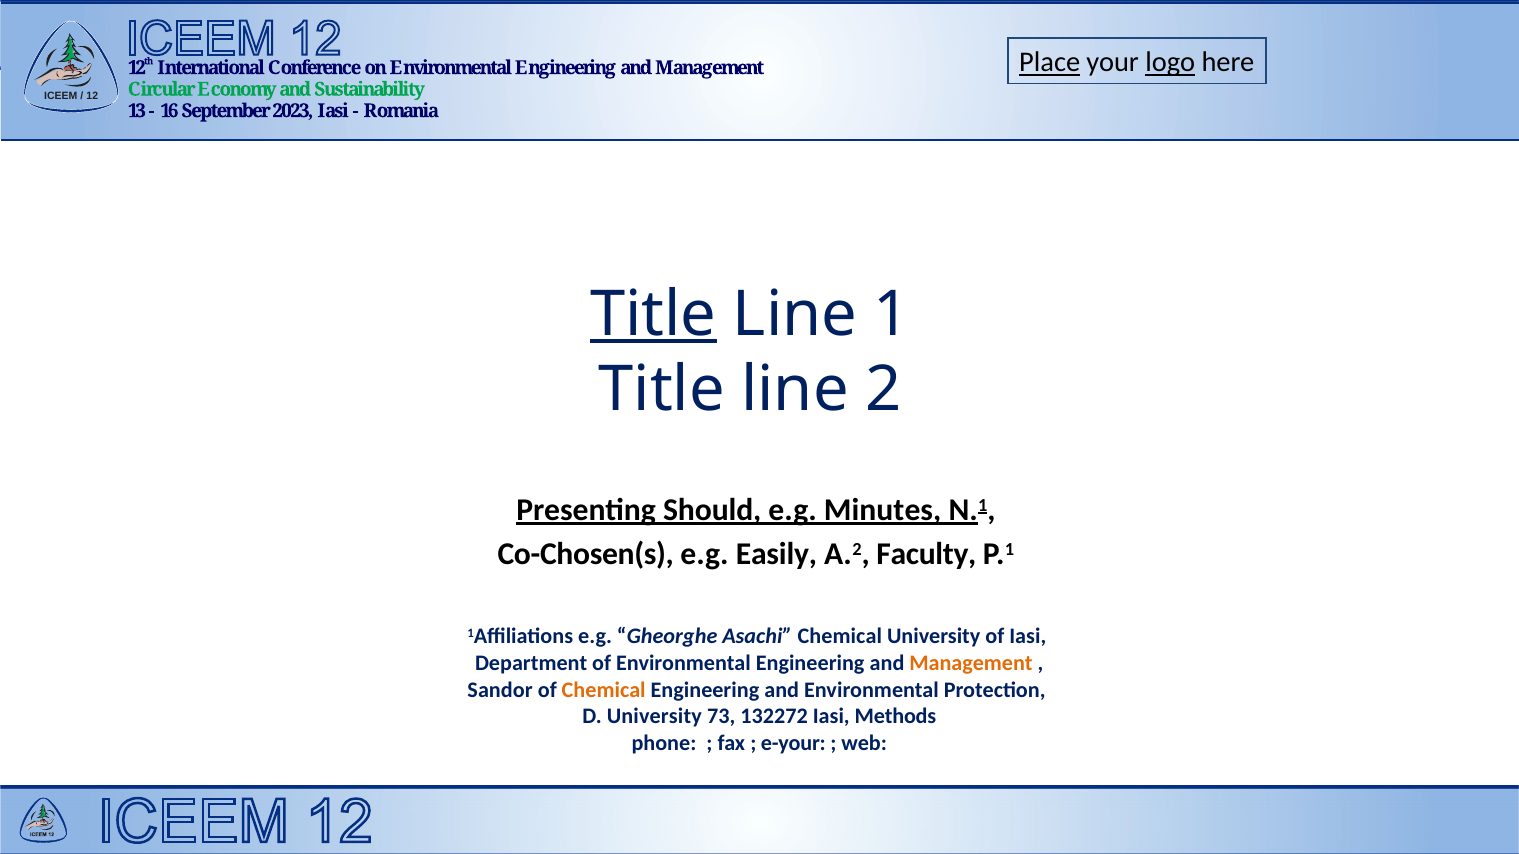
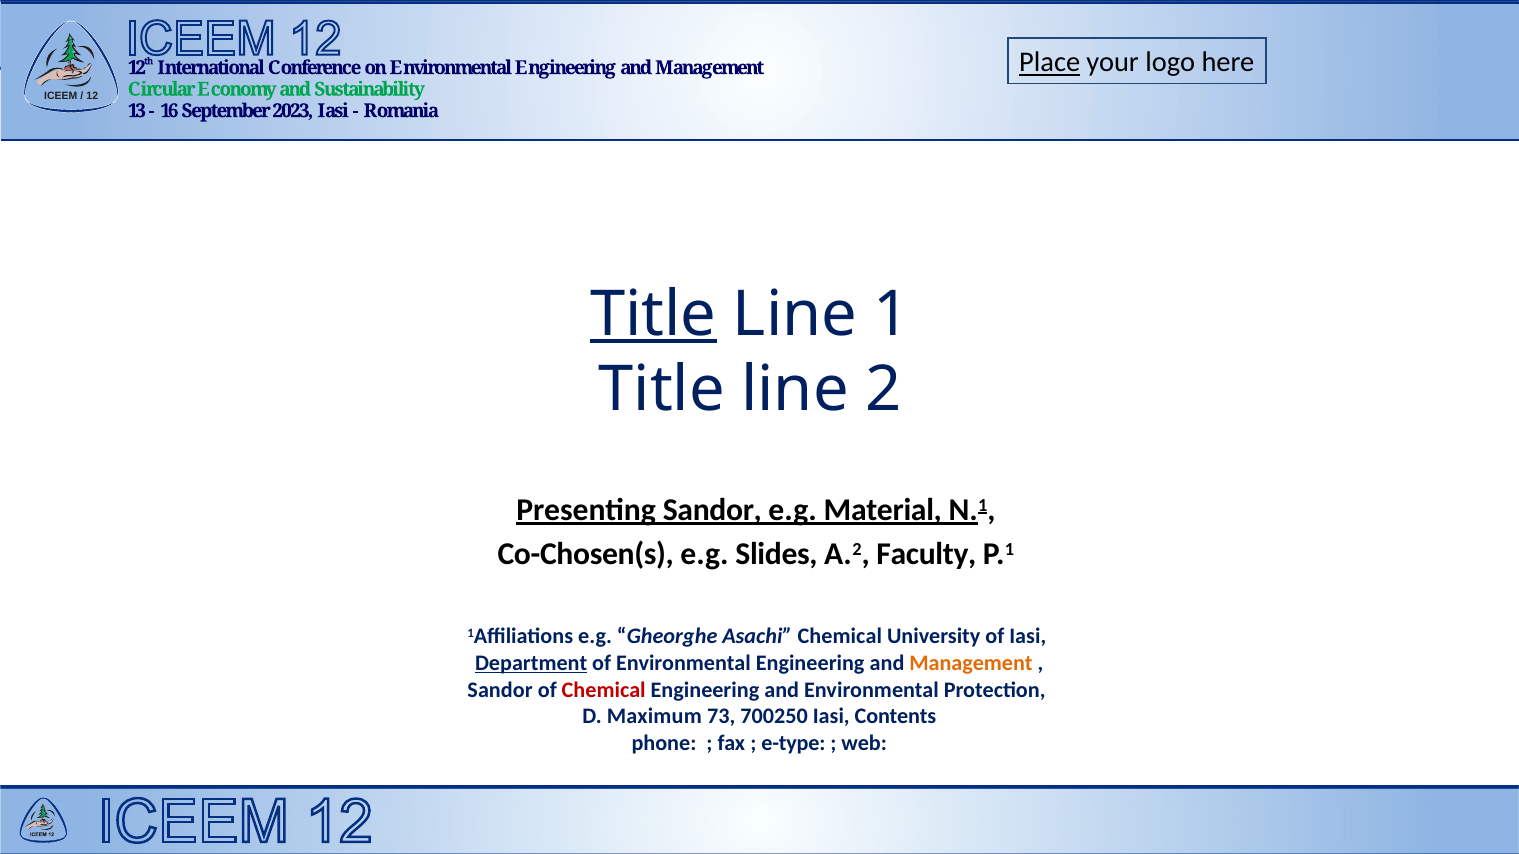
logo underline: present -> none (1170, 63)
Presenting Should: Should -> Sandor (712, 510)
Minutes: Minutes -> Material (883, 510)
Easily: Easily -> Slides (776, 555)
Department underline: none -> present (531, 664)
Chemical colour: orange -> red (604, 690)
D University: University -> Maximum (654, 717)
132272: 132272 -> 700250 (774, 717)
Methods: Methods -> Contents (895, 717)
e-your: e-your -> e-type (793, 743)
